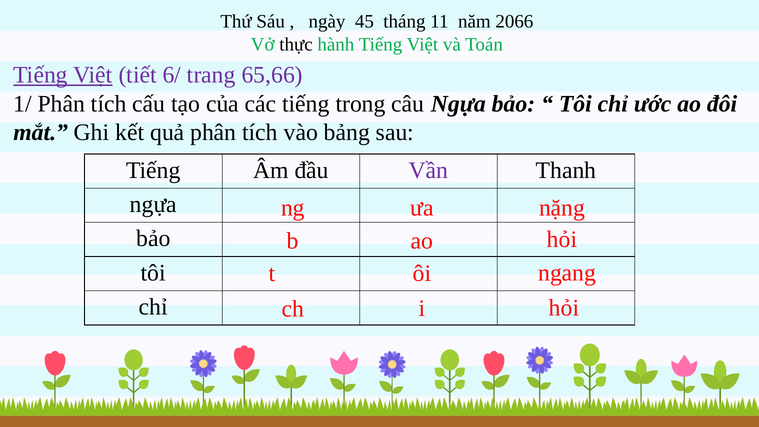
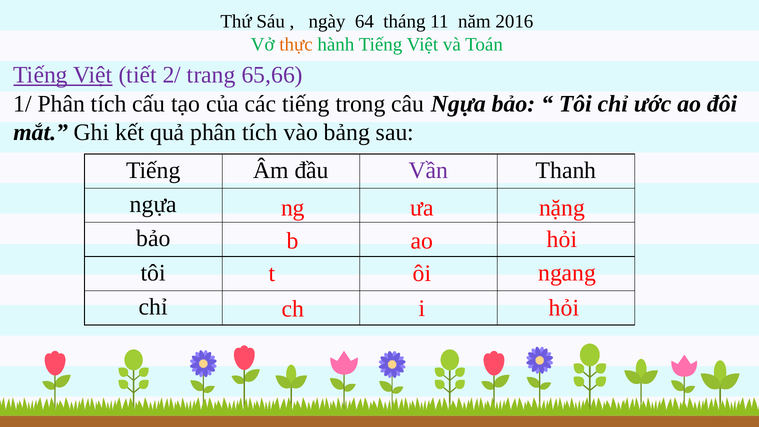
45: 45 -> 64 (364, 21)
2066: 2066 -> 2016 (514, 21)
thực colour: black -> orange (296, 44)
6/: 6/ -> 2/ (172, 75)
